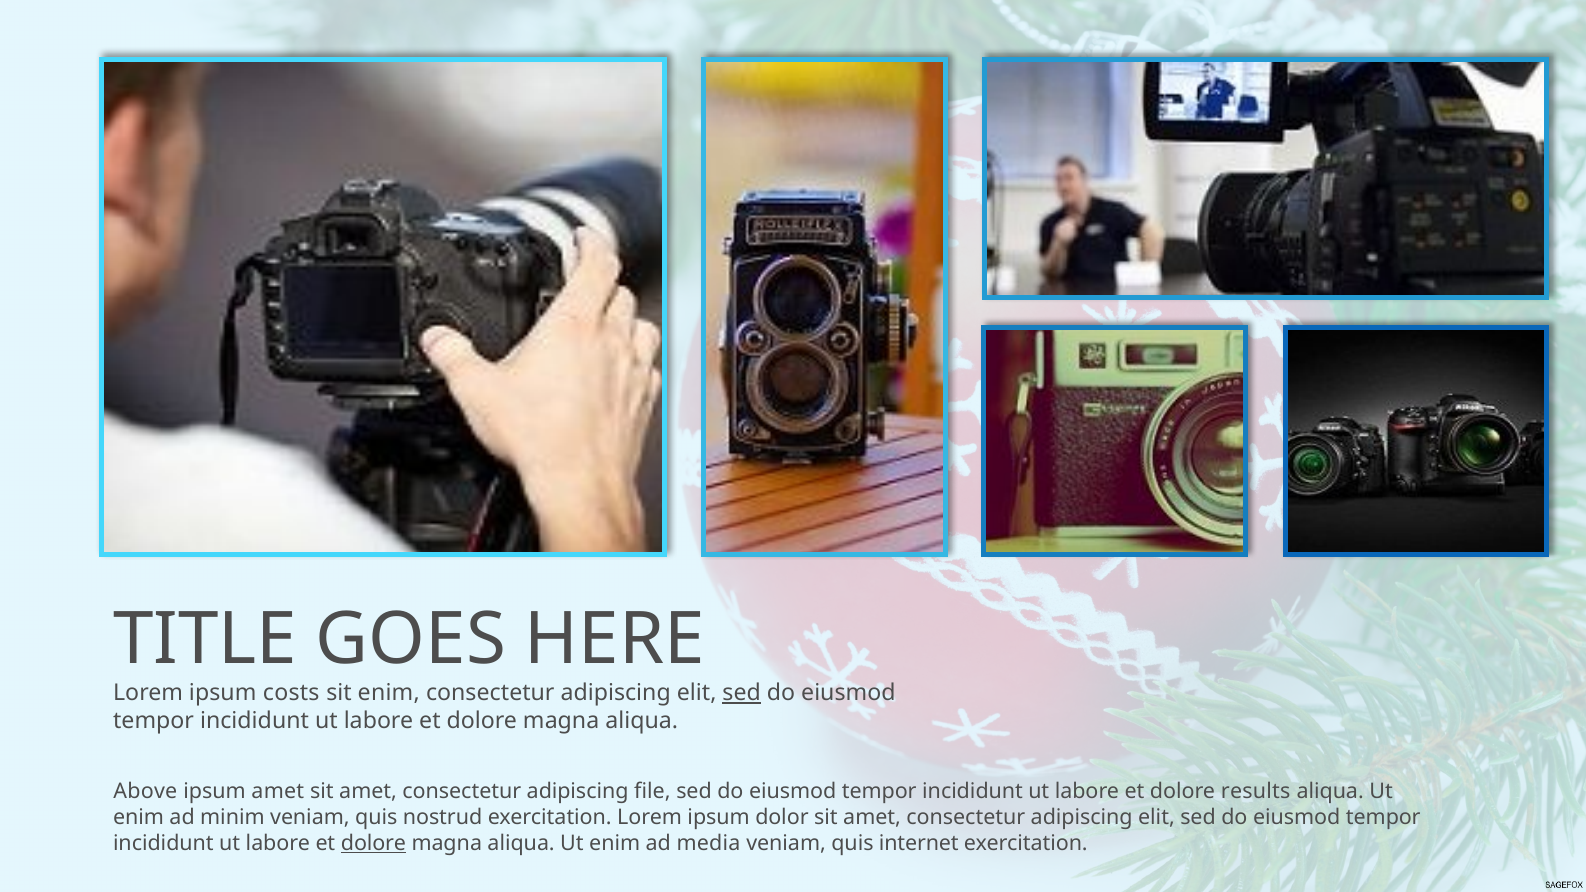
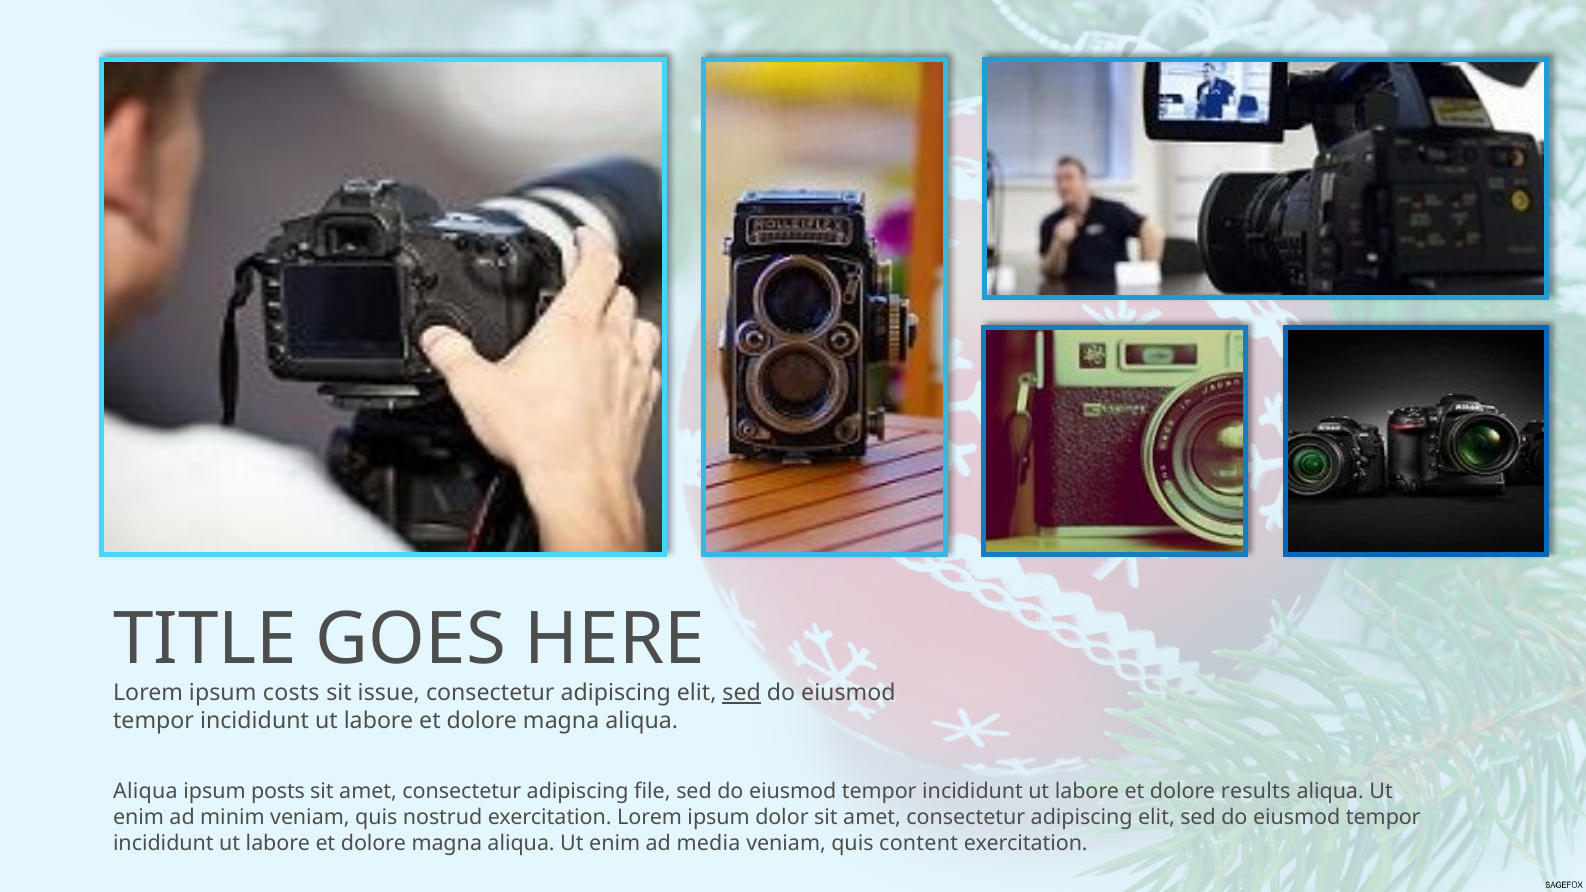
sit enim: enim -> issue (389, 693)
Above: Above -> Aliqua (145, 792)
ipsum amet: amet -> posts (278, 792)
dolore underline: present -> none (374, 843)
internet: internet -> content (919, 843)
